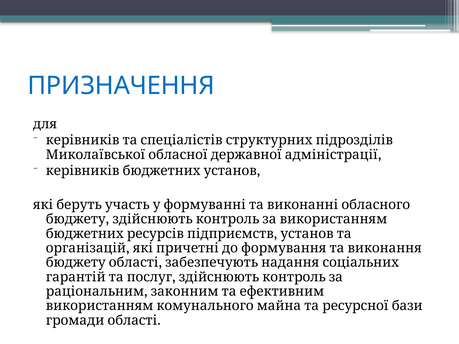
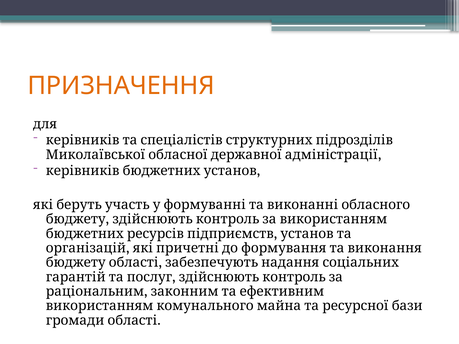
ПРИЗНАЧЕННЯ colour: blue -> orange (121, 86)
